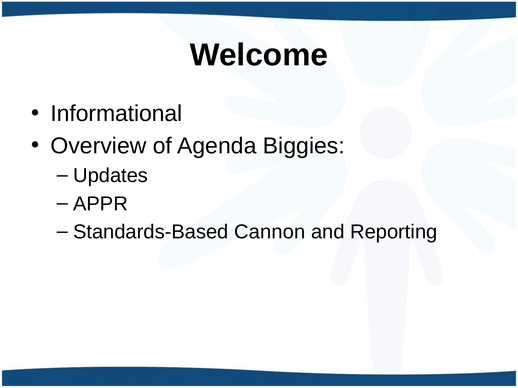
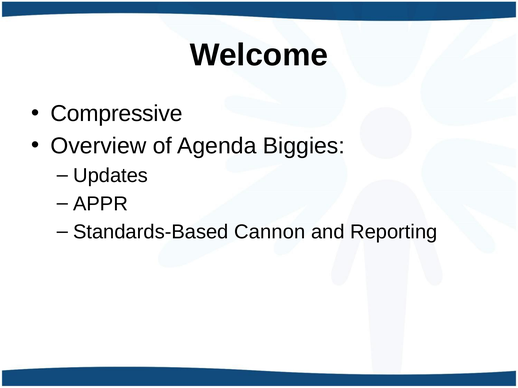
Informational: Informational -> Compressive (117, 114)
